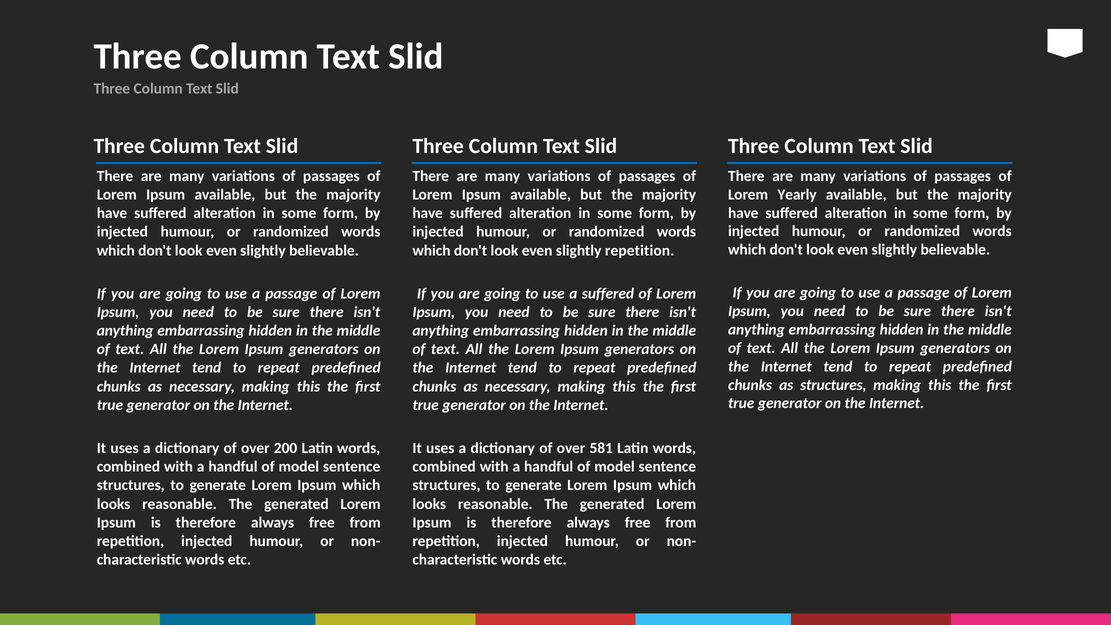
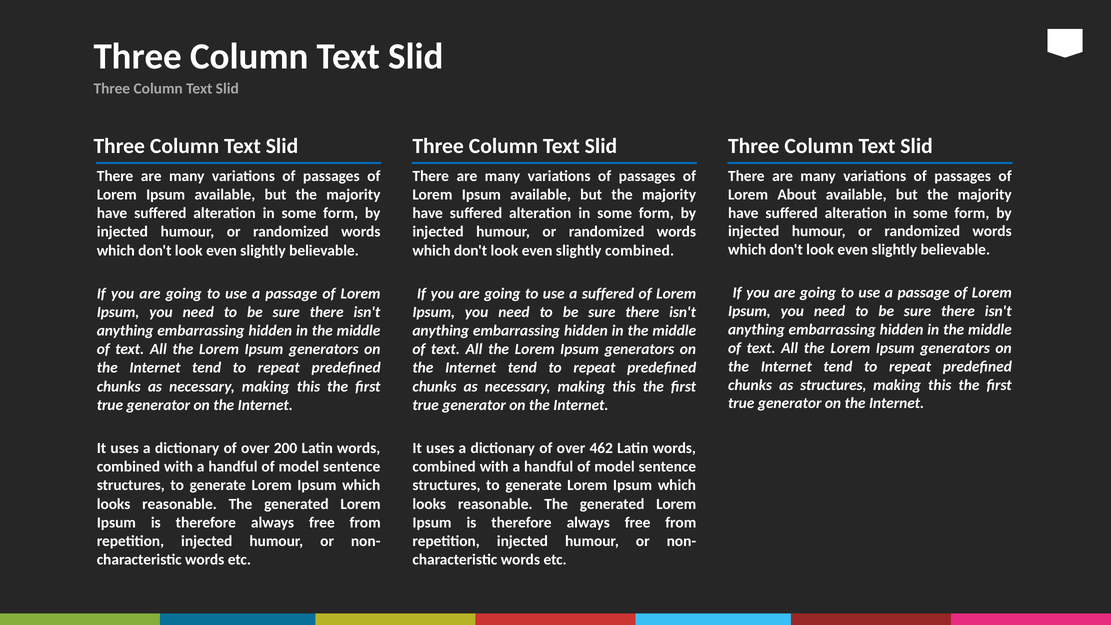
Yearly: Yearly -> About (797, 195)
slightly repetition: repetition -> combined (640, 250)
581: 581 -> 462 (601, 448)
